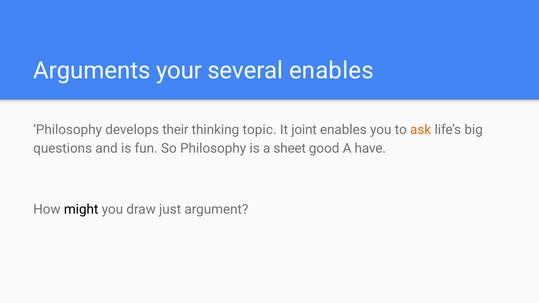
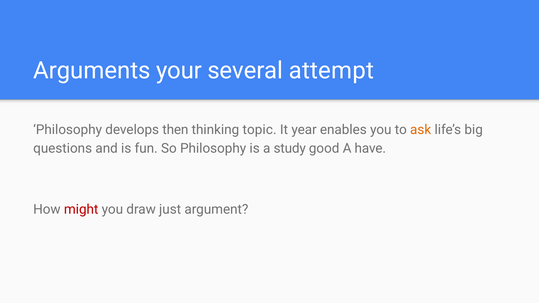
several enables: enables -> attempt (331, 71)
their: their -> then (175, 130)
joint: joint -> year (304, 130)
sheet: sheet -> study (290, 149)
might colour: black -> red (81, 210)
